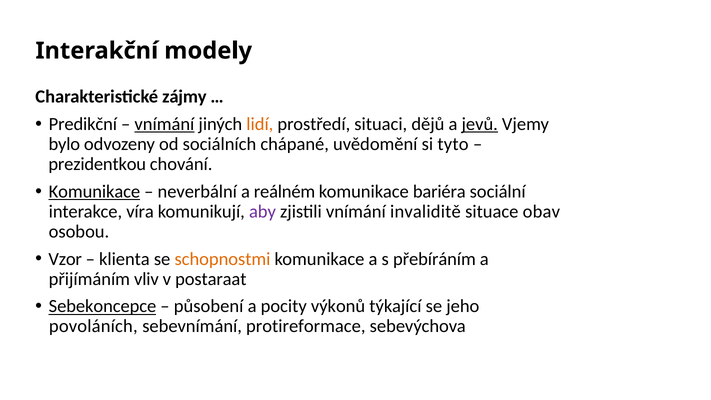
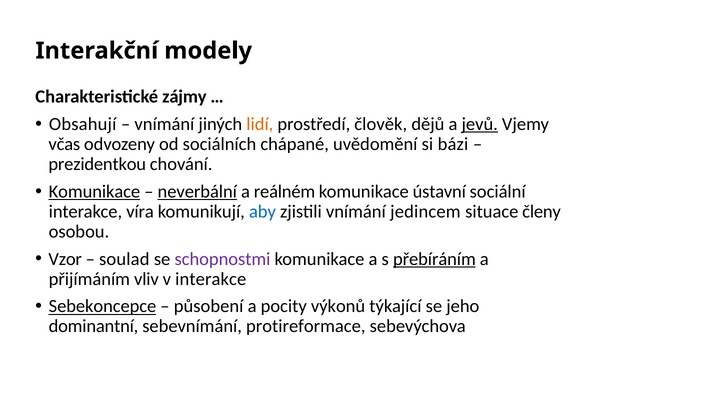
Predikční: Predikční -> Obsahují (83, 124)
vnímání underline: present -> none (164, 124)
situaci: situaci -> člověk (381, 124)
bylo: bylo -> včas (64, 144)
tyto: tyto -> bázi (453, 144)
neverbální underline: none -> present (197, 192)
bariéra: bariéra -> ústavní (439, 192)
aby colour: purple -> blue (262, 212)
invaliditě: invaliditě -> jedincem (425, 212)
obav: obav -> členy (542, 212)
klienta: klienta -> soulad (124, 259)
schopnostmi colour: orange -> purple (222, 259)
přebíráním underline: none -> present (434, 259)
v postaraat: postaraat -> interakce (211, 279)
povoláních: povoláních -> dominantní (93, 326)
